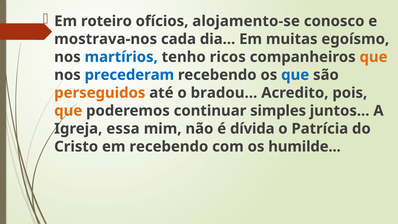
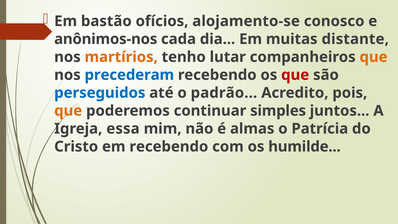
roteiro: roteiro -> bastão (106, 21)
mostrava-nos: mostrava-nos -> anônimos-nos (106, 39)
egoísmo: egoísmo -> distante (355, 39)
martírios colour: blue -> orange (121, 57)
ricos: ricos -> lutar (228, 57)
que colour: blue -> red (295, 75)
perseguidos colour: orange -> blue (100, 93)
bradou: bradou -> padrão (224, 93)
dívida: dívida -> almas (252, 129)
